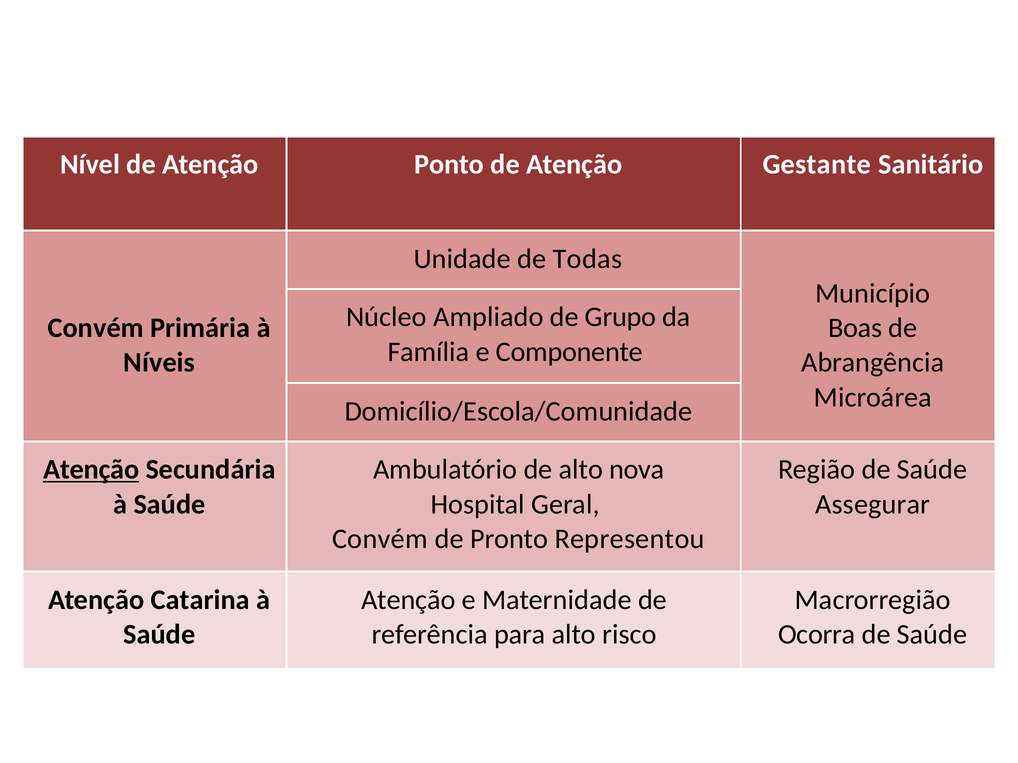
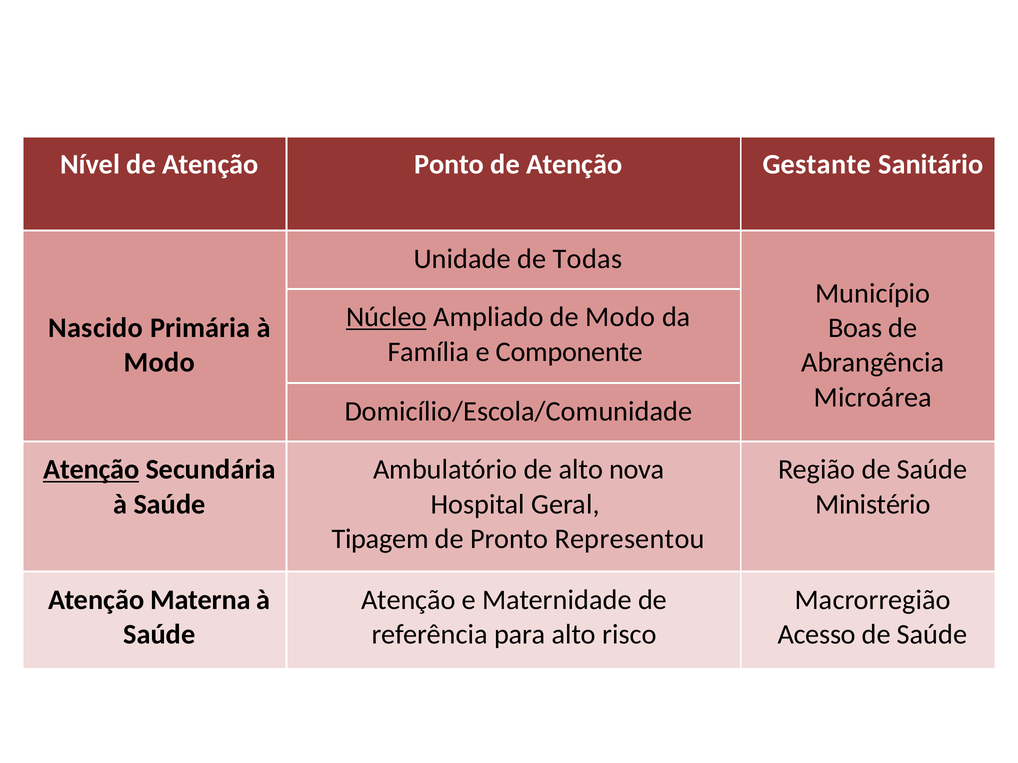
Núcleo underline: none -> present (386, 317)
de Grupo: Grupo -> Modo (620, 317)
Convém: Convém -> Nascido (96, 328)
Níveis: Níveis -> Modo (159, 363)
Assegurar: Assegurar -> Ministério (873, 505)
Convém: Convém -> Tipagem (380, 539)
Catarina: Catarina -> Materna (200, 600)
Ocorra: Ocorra -> Acesso (817, 635)
